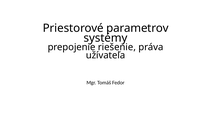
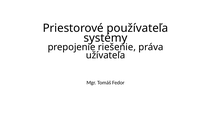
parametrov: parametrov -> používateľa (137, 28)
